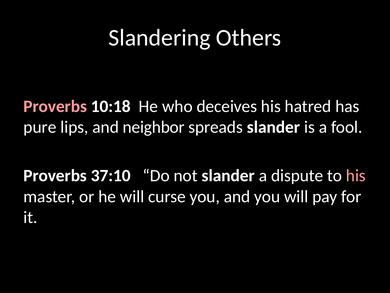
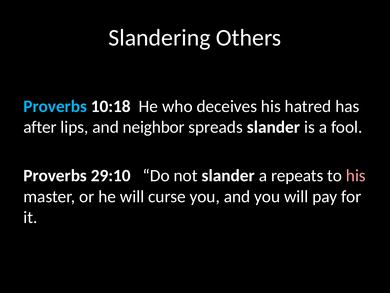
Proverbs colour: pink -> light blue (55, 106)
pure: pure -> after (40, 127)
37:10: 37:10 -> 29:10 (111, 175)
dispute: dispute -> repeats (297, 175)
